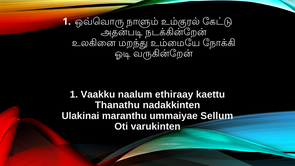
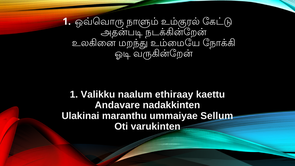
Vaakku: Vaakku -> Valikku (98, 94)
Thanathu: Thanathu -> Andavare (117, 105)
